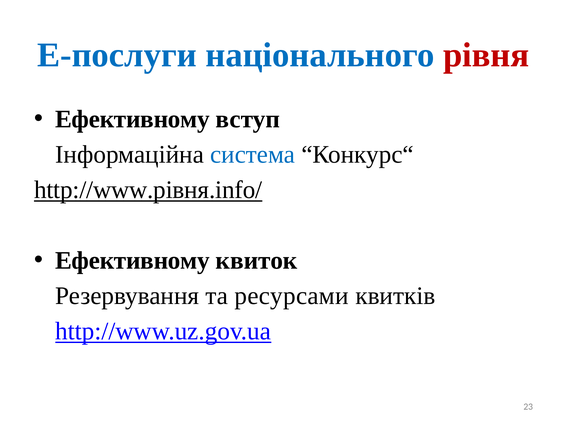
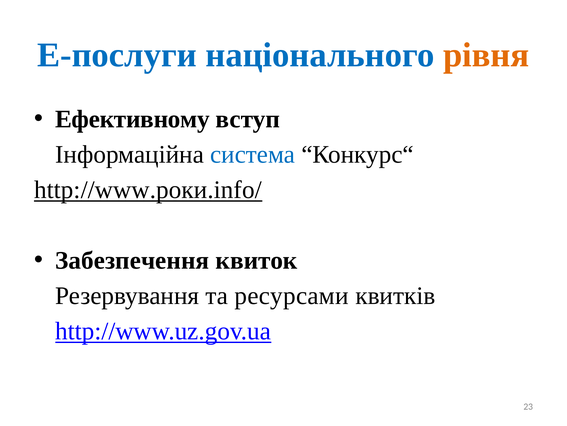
рівня colour: red -> orange (486, 55)
http://www.рівня.info/: http://www.рівня.info/ -> http://www.роки.info/ (148, 190)
Ефективному: Ефективному -> Забезпечення (132, 260)
